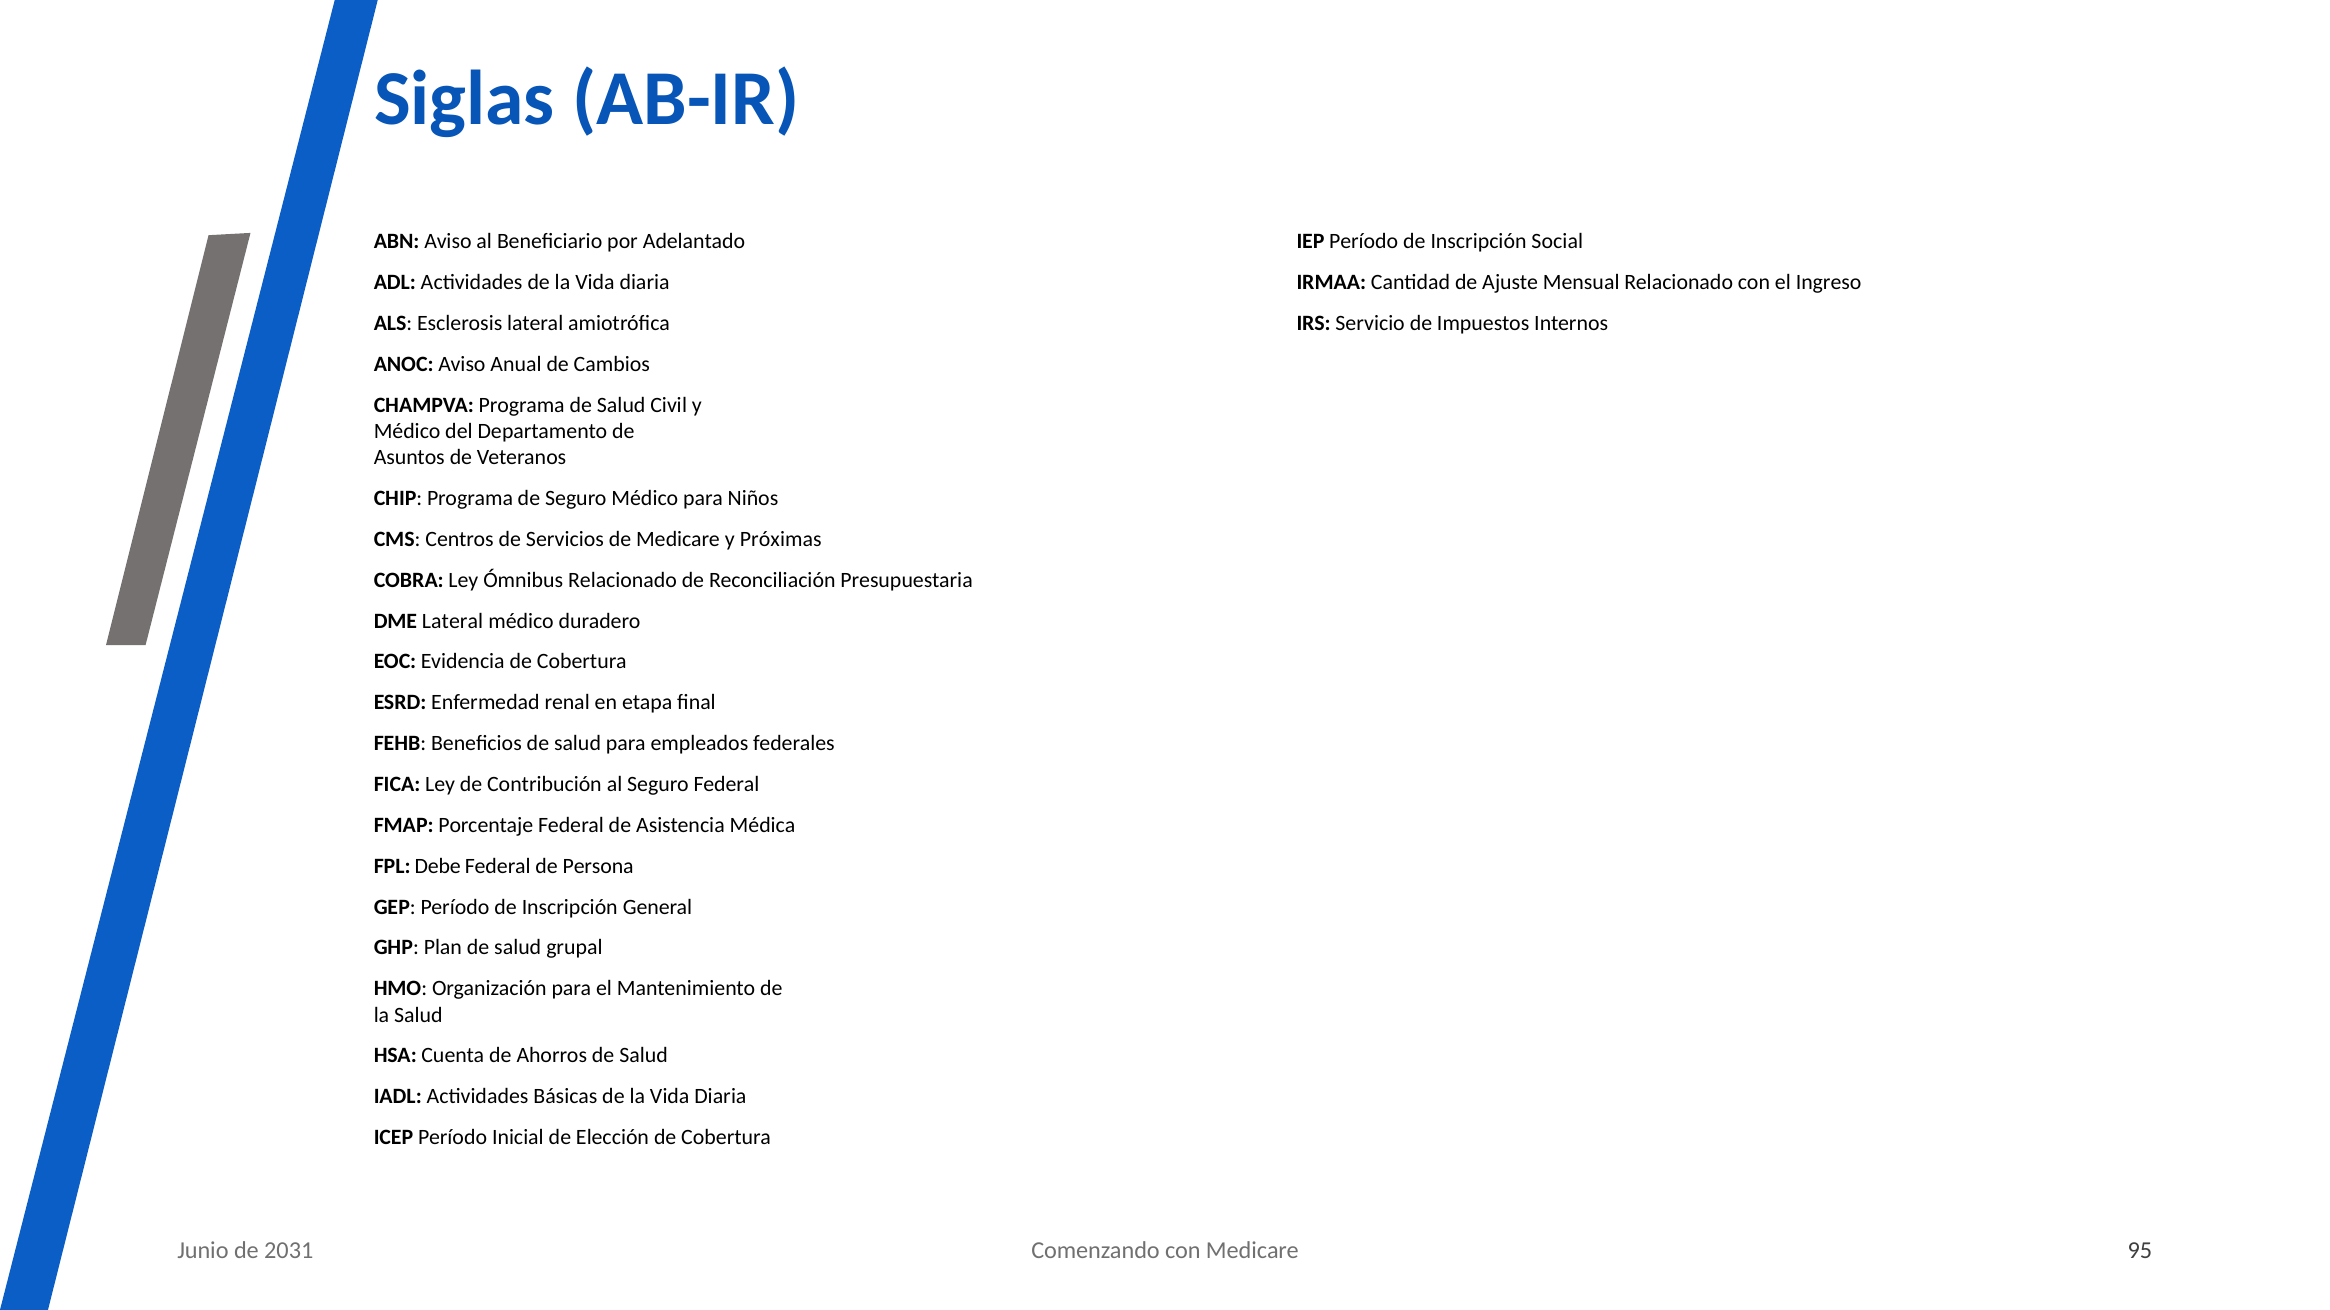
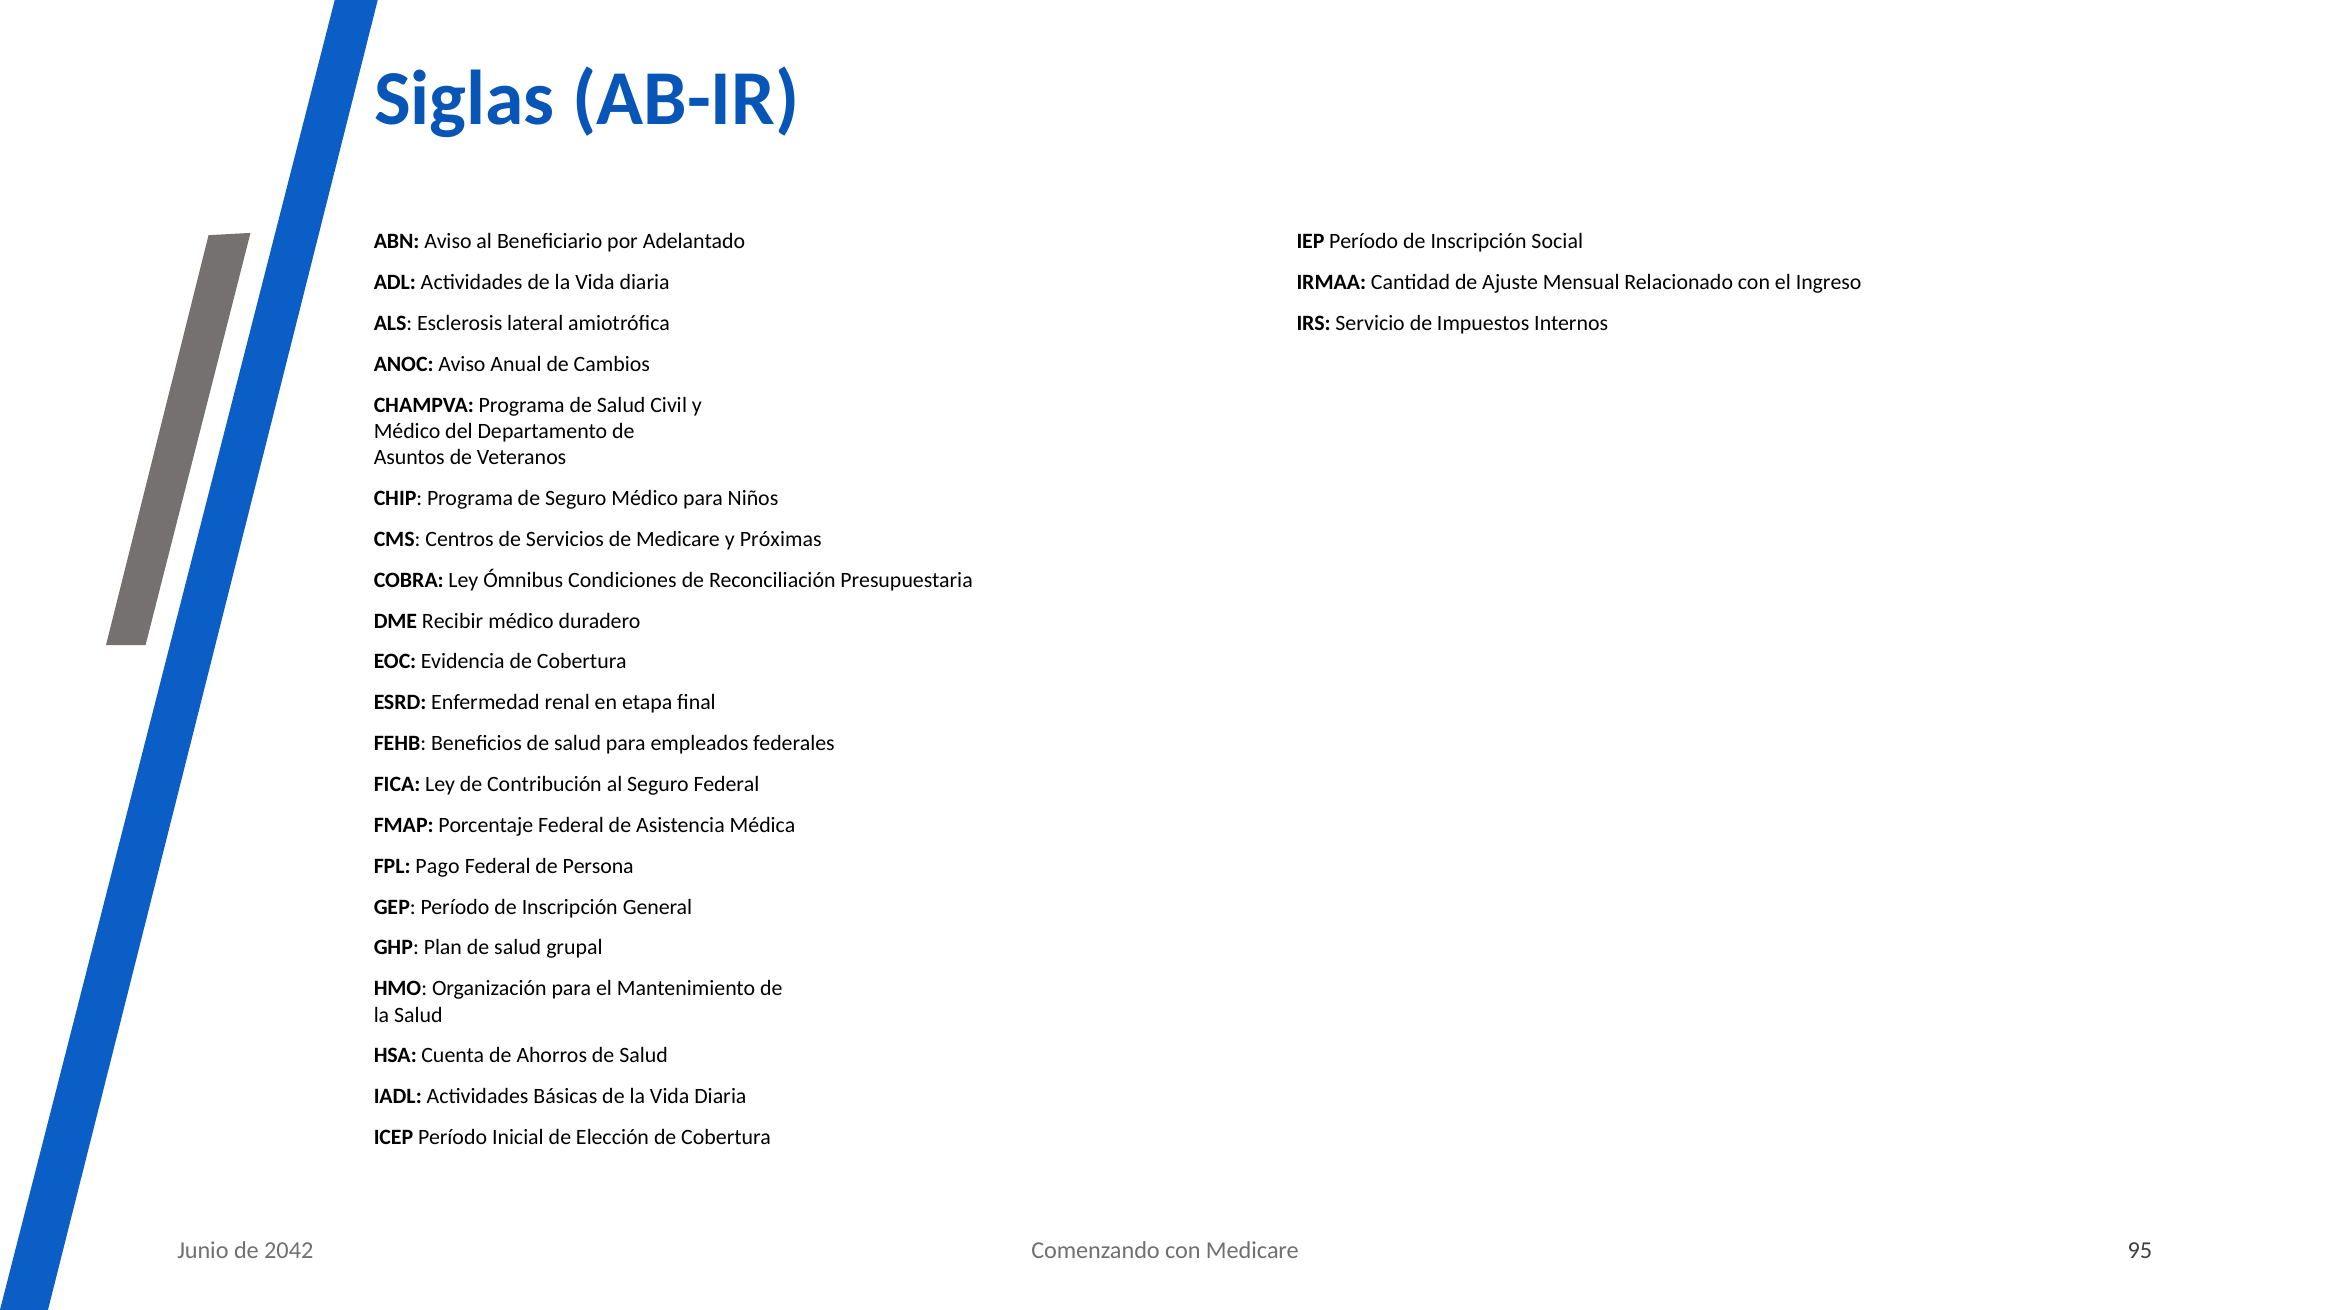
Ómnibus Relacionado: Relacionado -> Condiciones (622, 580)
DME Lateral: Lateral -> Recibir (453, 621)
Debe: Debe -> Pago (437, 866)
2031: 2031 -> 2042 (289, 1251)
